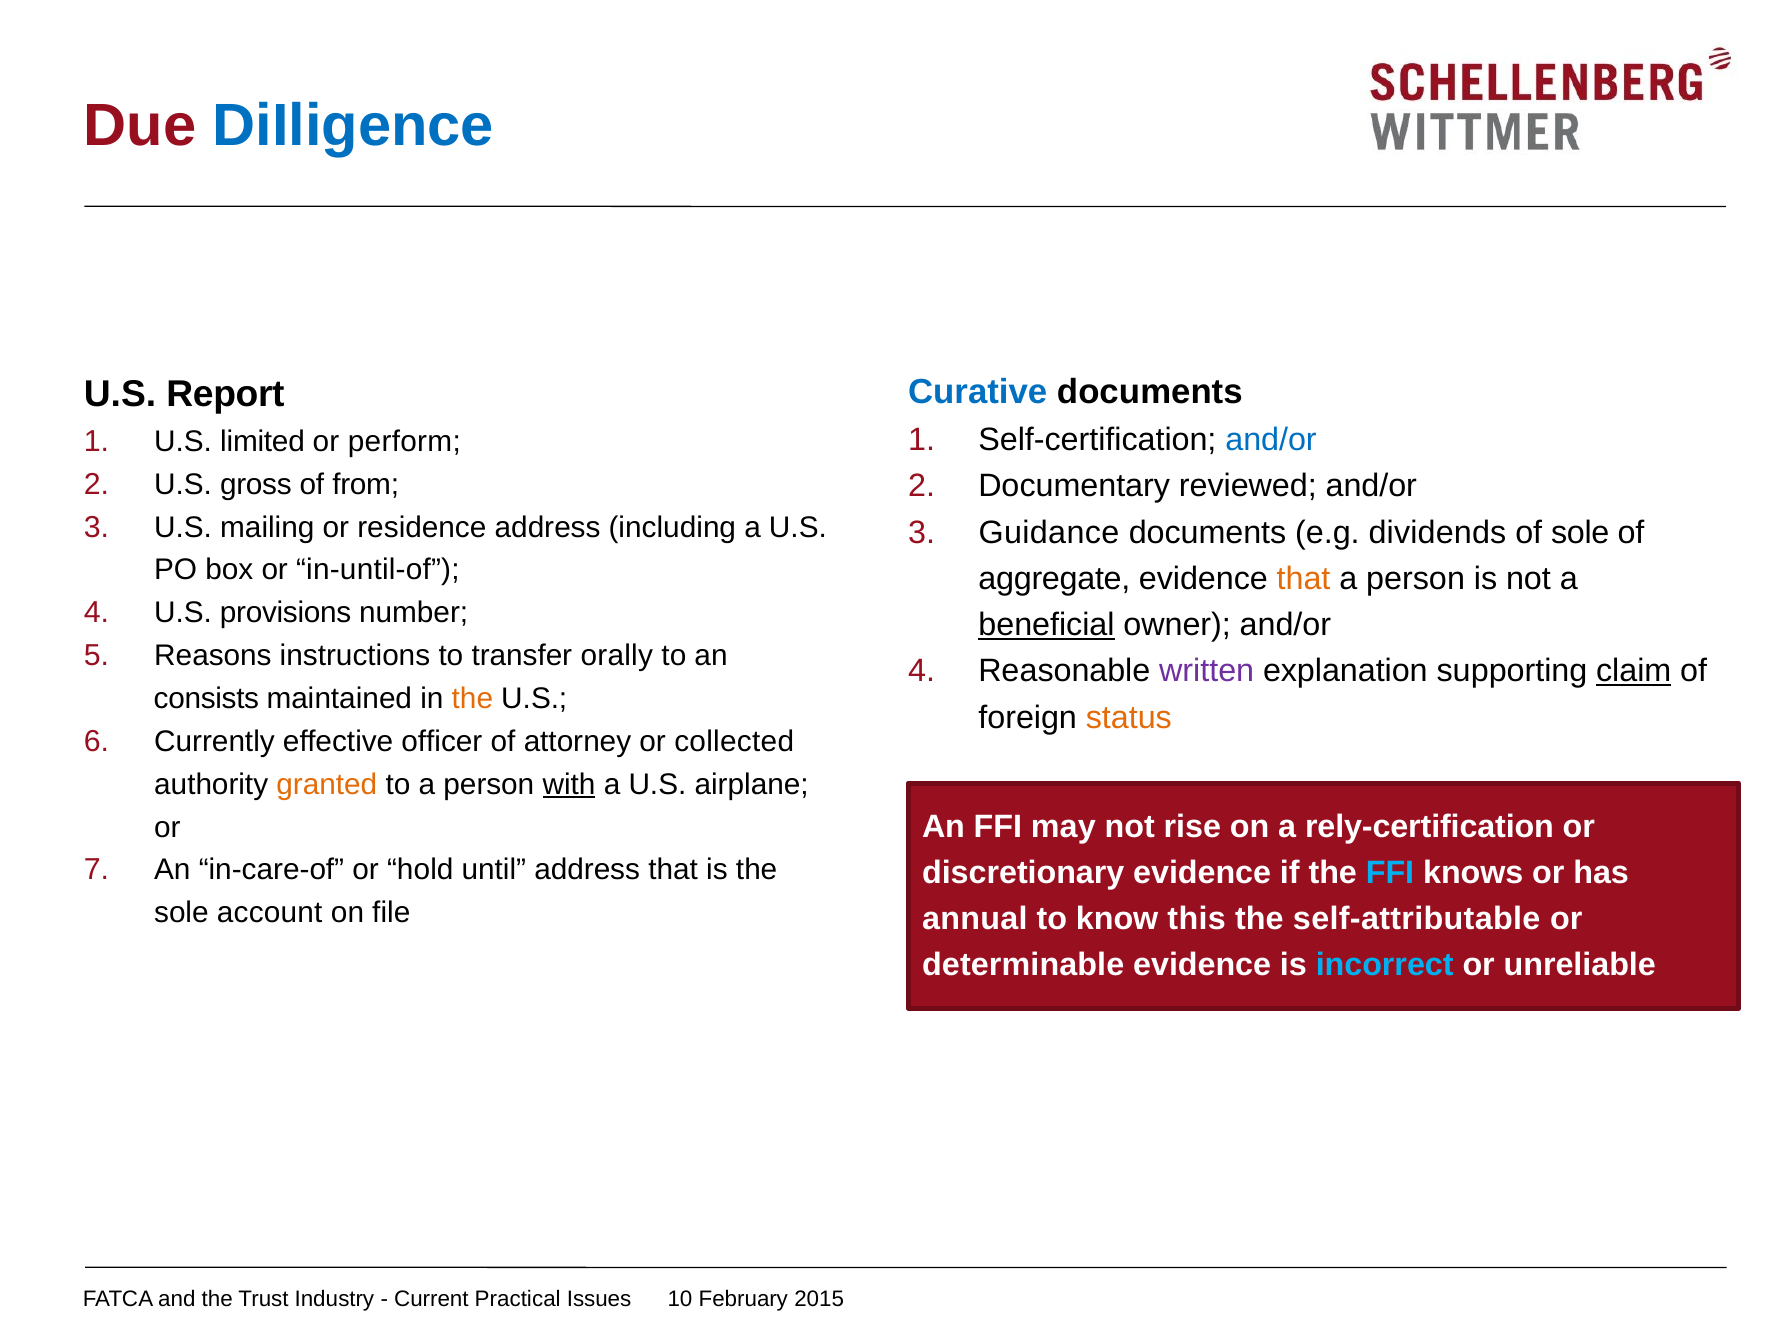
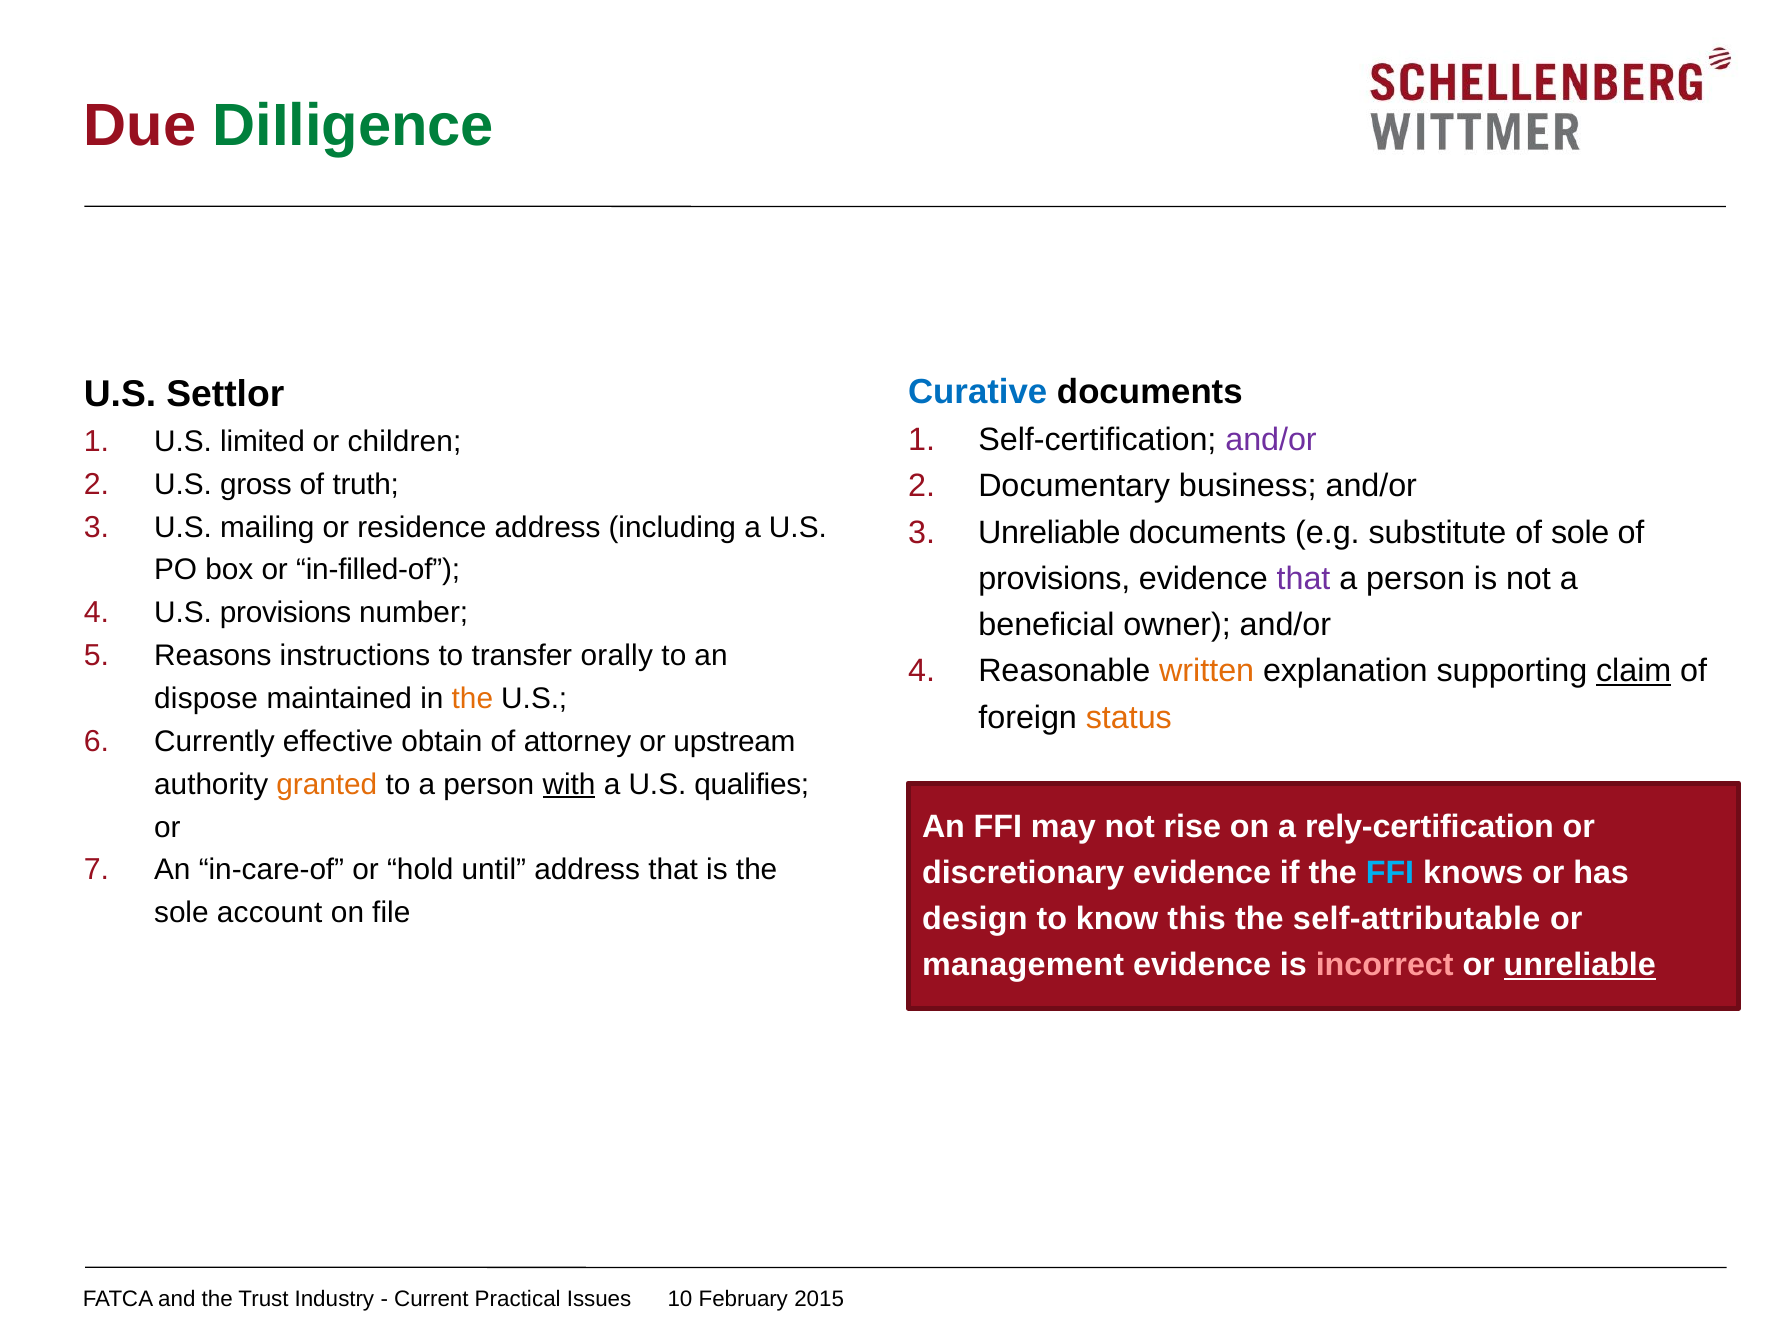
DiIligence colour: blue -> green (353, 126)
Report: Report -> Settlor (225, 395)
and/or colour: blue -> purple (1271, 440)
perform: perform -> children (404, 441)
from: from -> truth (366, 484)
reviewed: reviewed -> business (1248, 486)
Guidance: Guidance -> Unreliable (1049, 533)
dividends: dividends -> substitute (1438, 533)
in-until-of: in-until-of -> in-filled-of (378, 570)
aggregate: aggregate -> provisions (1054, 579)
that colour: orange -> purple (1304, 579)
beneficial underline: present -> none (1047, 625)
written colour: purple -> orange (1207, 671)
consists: consists -> dispose (206, 699)
officer: officer -> obtain (442, 742)
collected: collected -> upstream (734, 742)
airplane: airplane -> qualifies (752, 784)
annual: annual -> design (975, 919)
determinable: determinable -> management (1023, 965)
incorrect colour: light blue -> pink (1385, 965)
unreliable underline: none -> present (1580, 965)
